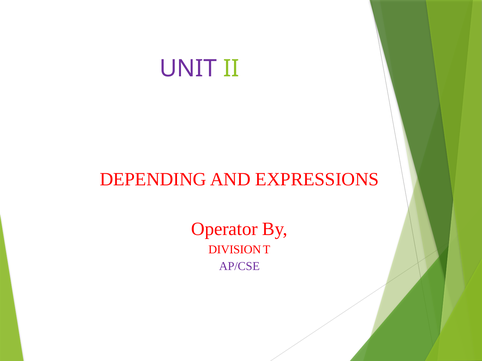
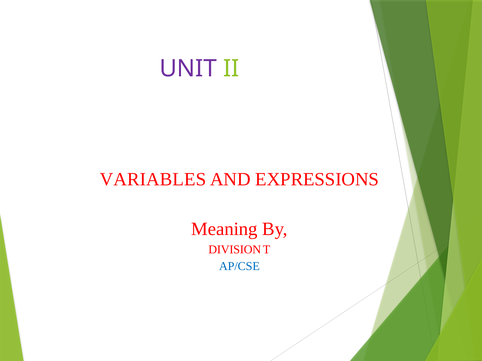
DEPENDING: DEPENDING -> VARIABLES (153, 179)
Operator: Operator -> Meaning (224, 229)
AP/CSE colour: purple -> blue (239, 267)
